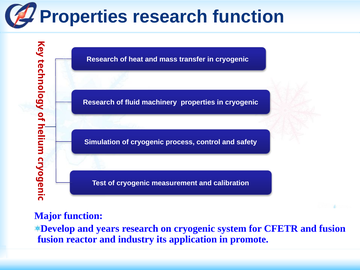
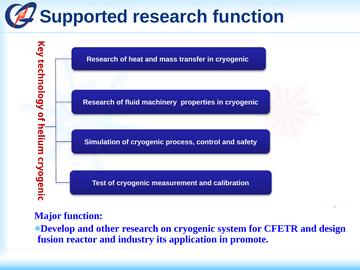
Properties: Properties -> Supported (84, 17)
years: years -> other (108, 229)
and fusion: fusion -> design (332, 229)
